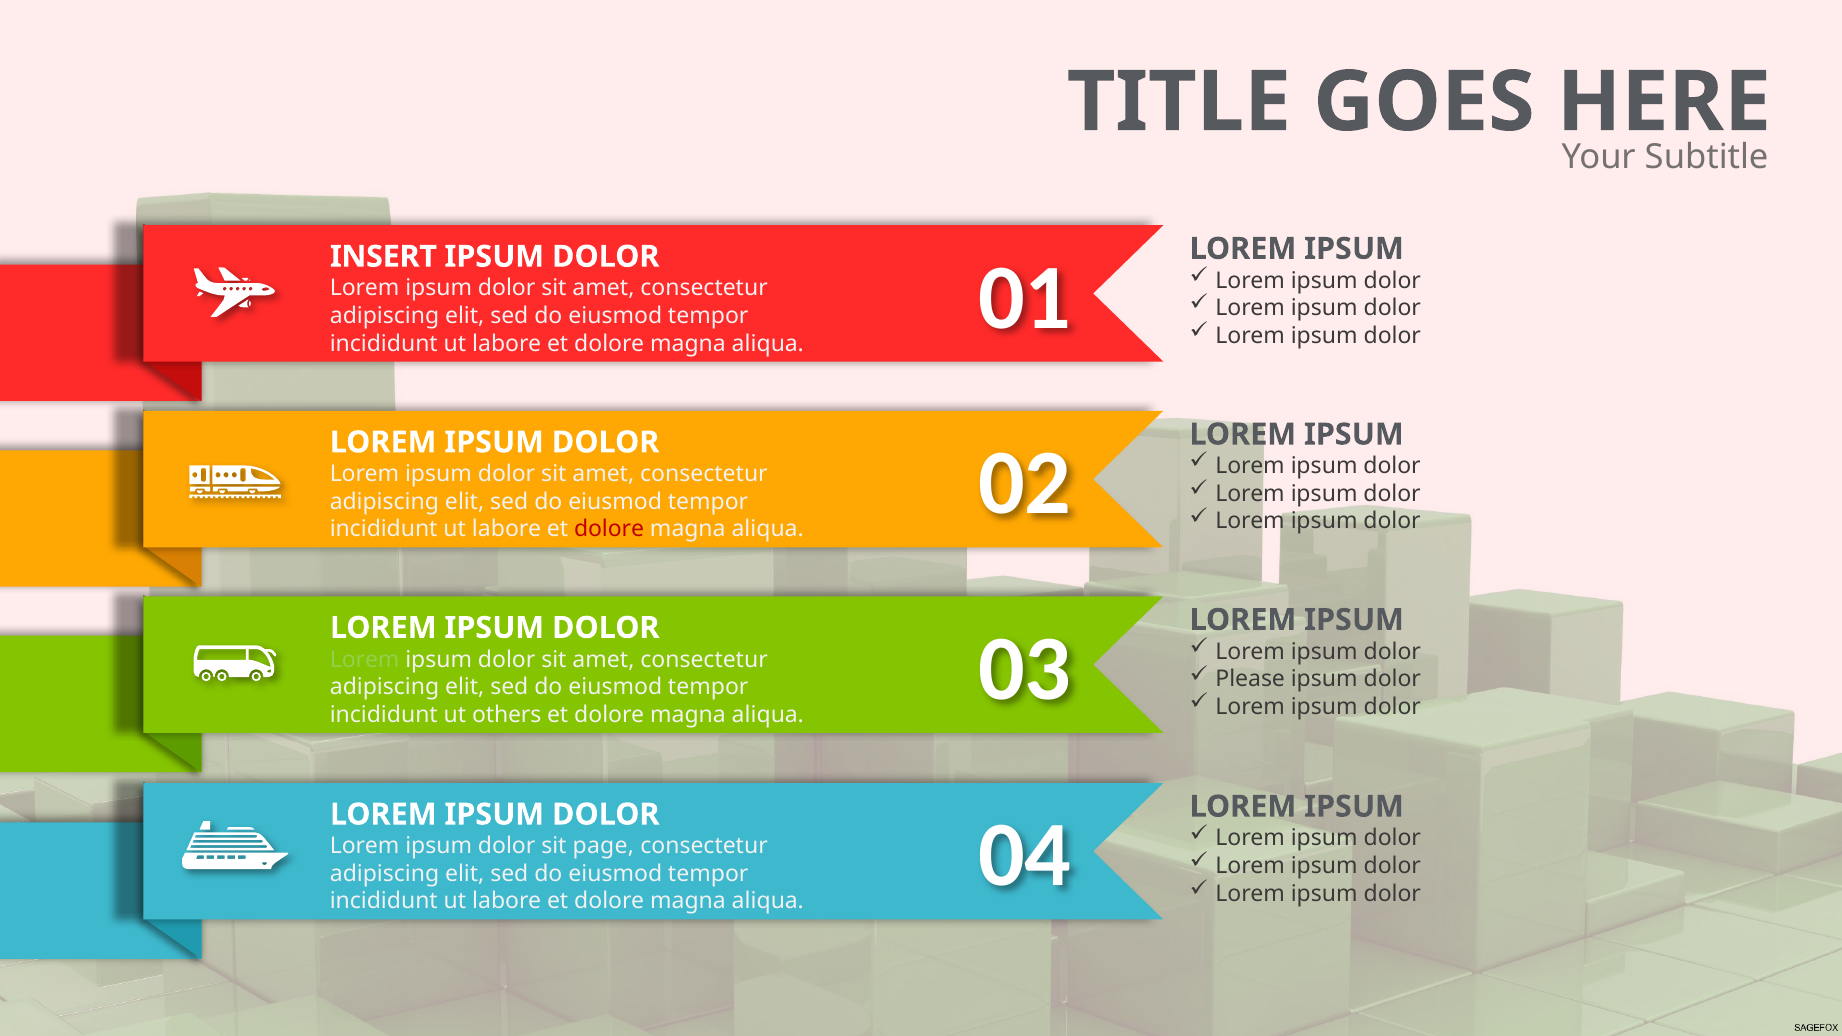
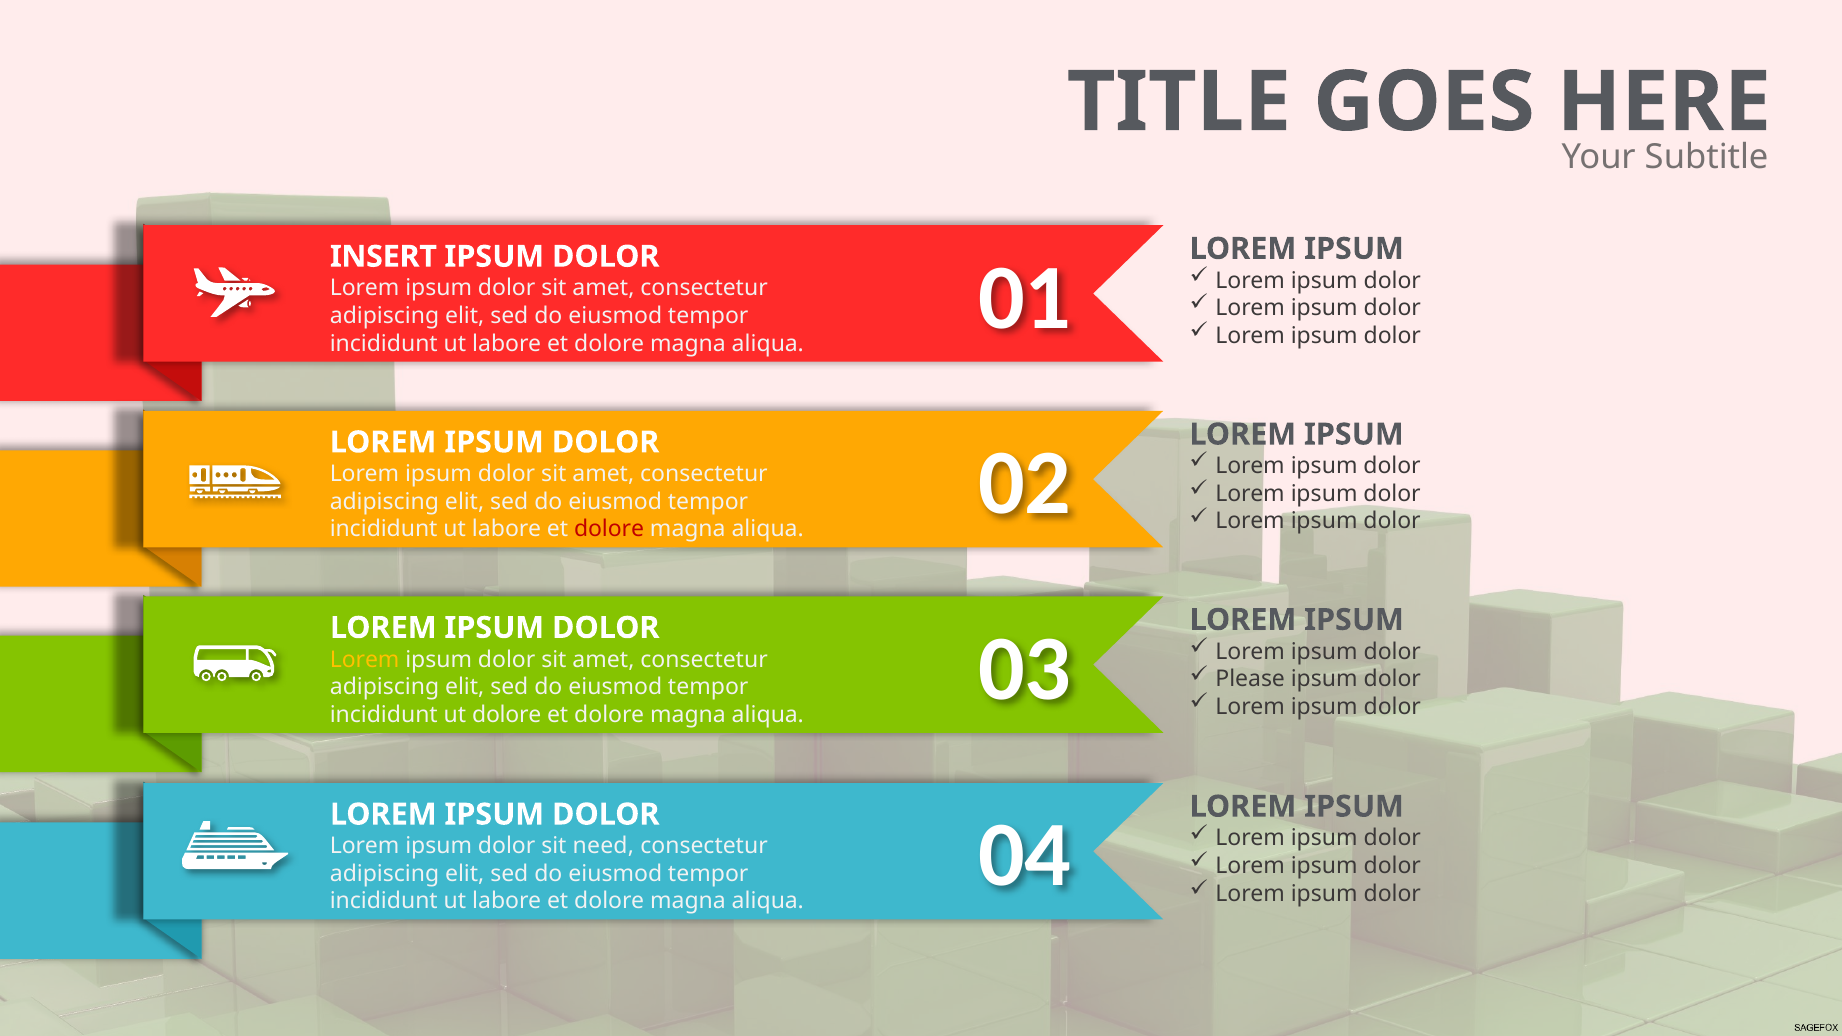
Lorem colour: light green -> yellow (365, 660)
ut others: others -> dolore (507, 715)
page: page -> need (603, 846)
